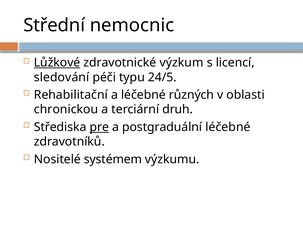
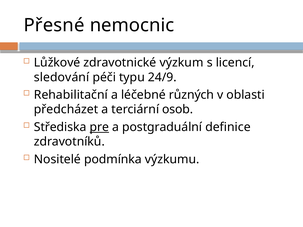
Střední: Střední -> Přesné (54, 25)
Lůžkové underline: present -> none (57, 63)
24/5: 24/5 -> 24/9 (162, 77)
chronickou: chronickou -> předcházet (66, 110)
druh: druh -> osob (178, 110)
postgraduální léčebné: léčebné -> definice (228, 127)
systémem: systémem -> podmínka (113, 159)
